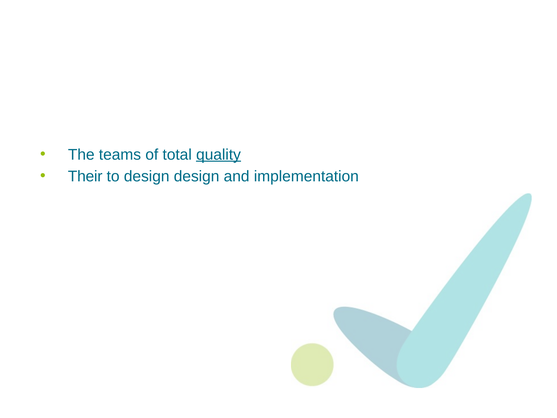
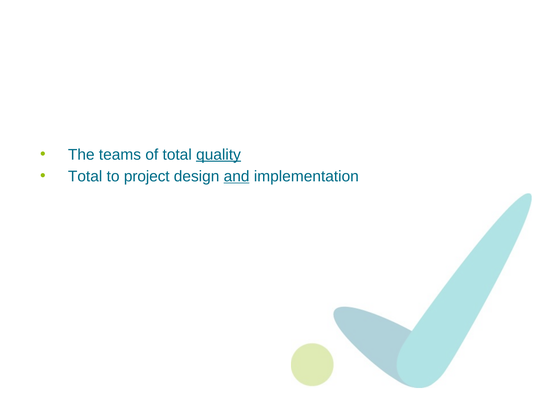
Their: Their -> Total (85, 176)
to design: design -> project (147, 176)
and underline: none -> present (237, 176)
